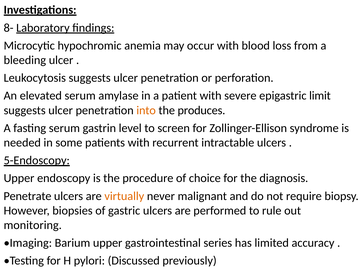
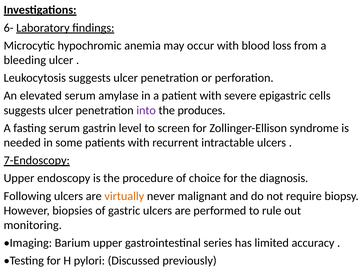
8-: 8- -> 6- (9, 28)
limit: limit -> cells (320, 96)
into colour: orange -> purple (146, 110)
5-Endoscopy: 5-Endoscopy -> 7-Endoscopy (37, 160)
Penetrate: Penetrate -> Following (27, 196)
